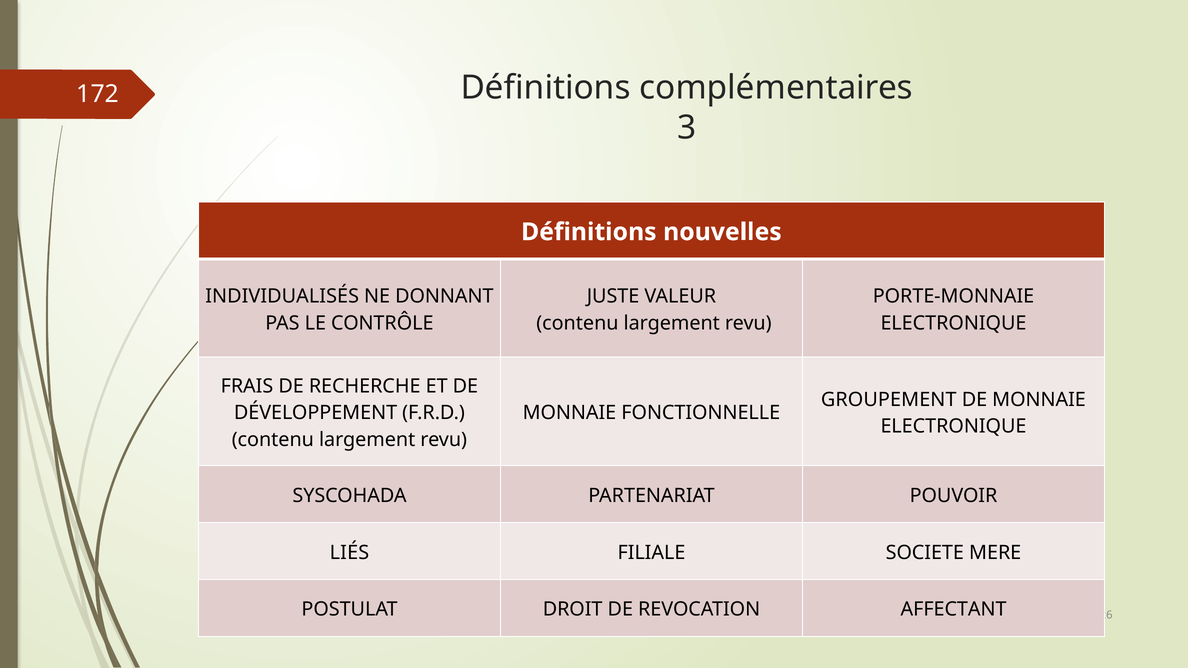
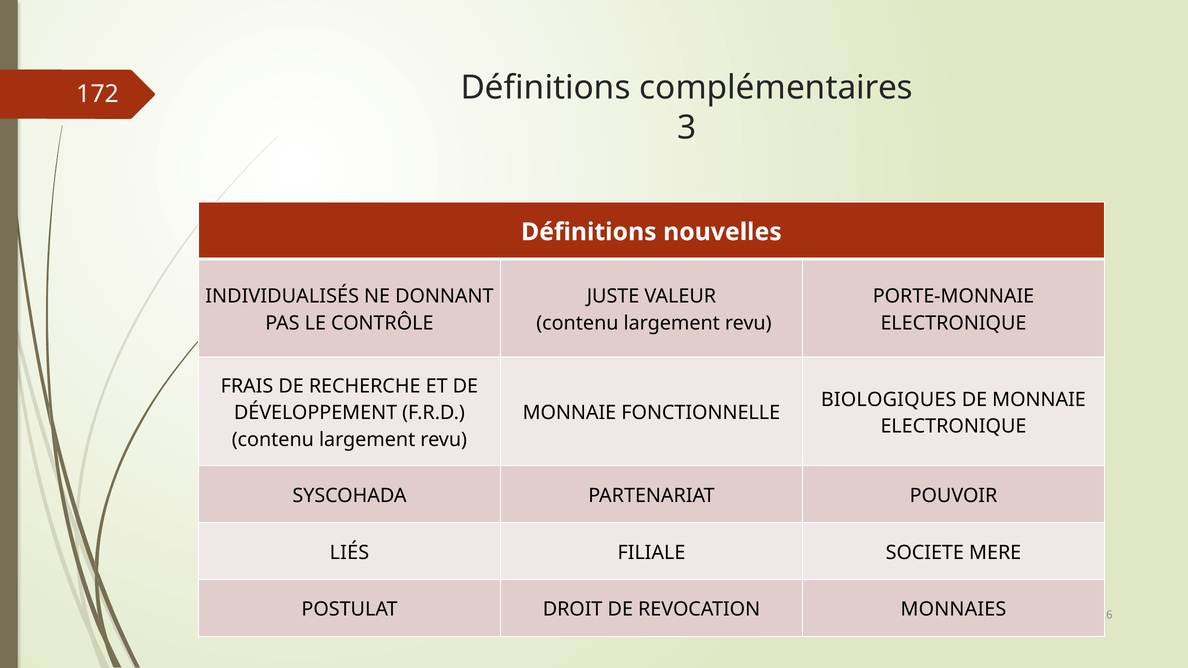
GROUPEMENT: GROUPEMENT -> BIOLOGIQUES (889, 400)
AFFECTANT: AFFECTANT -> MONNAIES (953, 610)
